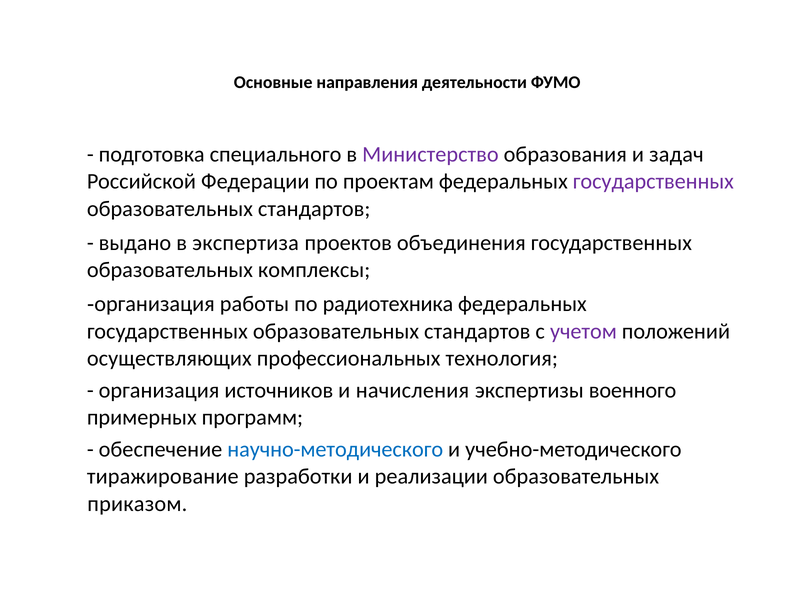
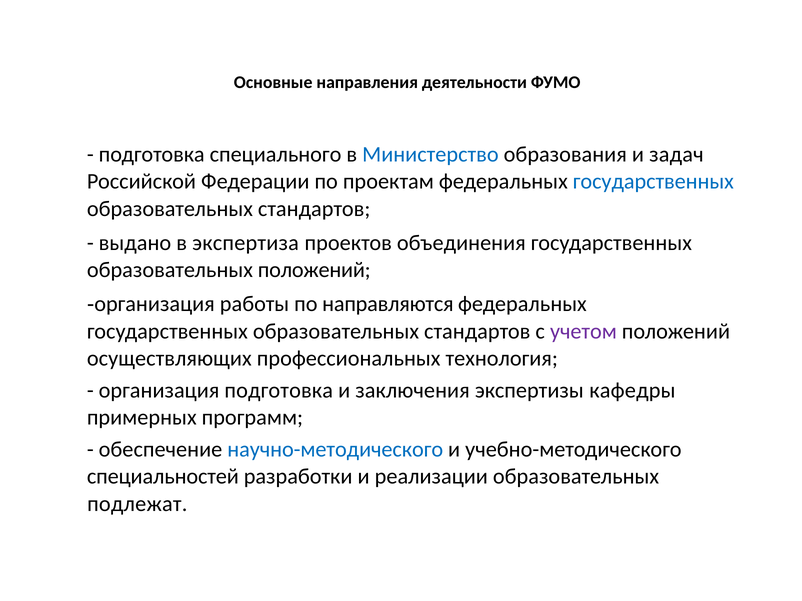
Министерство colour: purple -> blue (430, 154)
государственных colour: purple -> blue (653, 182)
образовательных комплексы: комплексы -> положений (314, 270)
радиотехника: радиотехника -> направляются (388, 304)
организация источников: источников -> подготовка (279, 391)
начисления: начисления -> заключения (413, 391)
военного: военного -> кафедры (632, 391)
тиражирование: тиражирование -> специальностей (163, 477)
приказом: приказом -> подлежат (137, 504)
